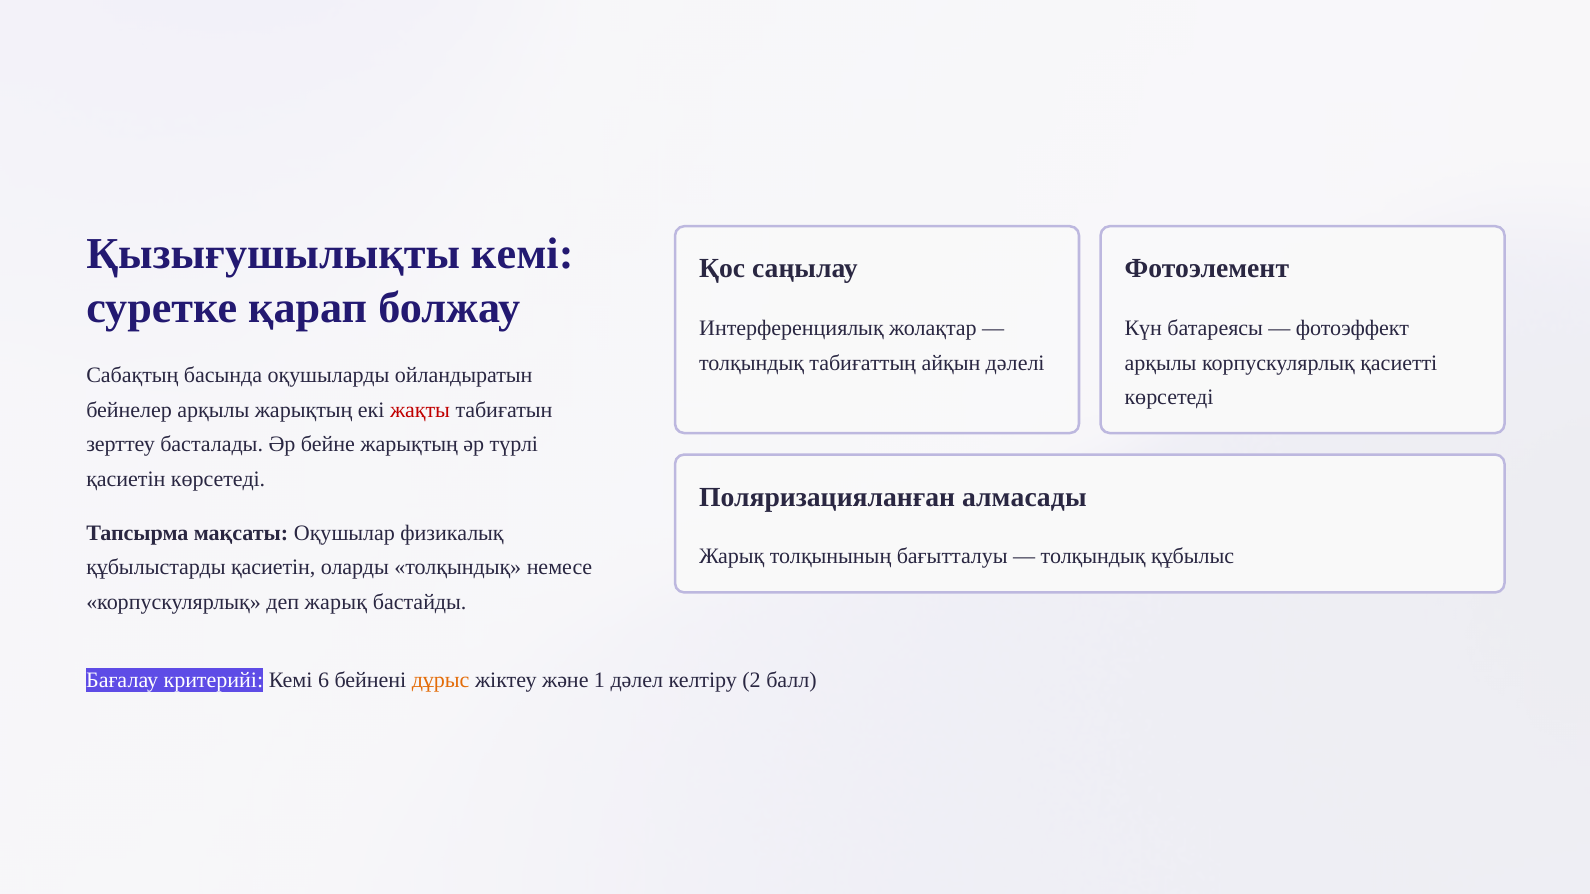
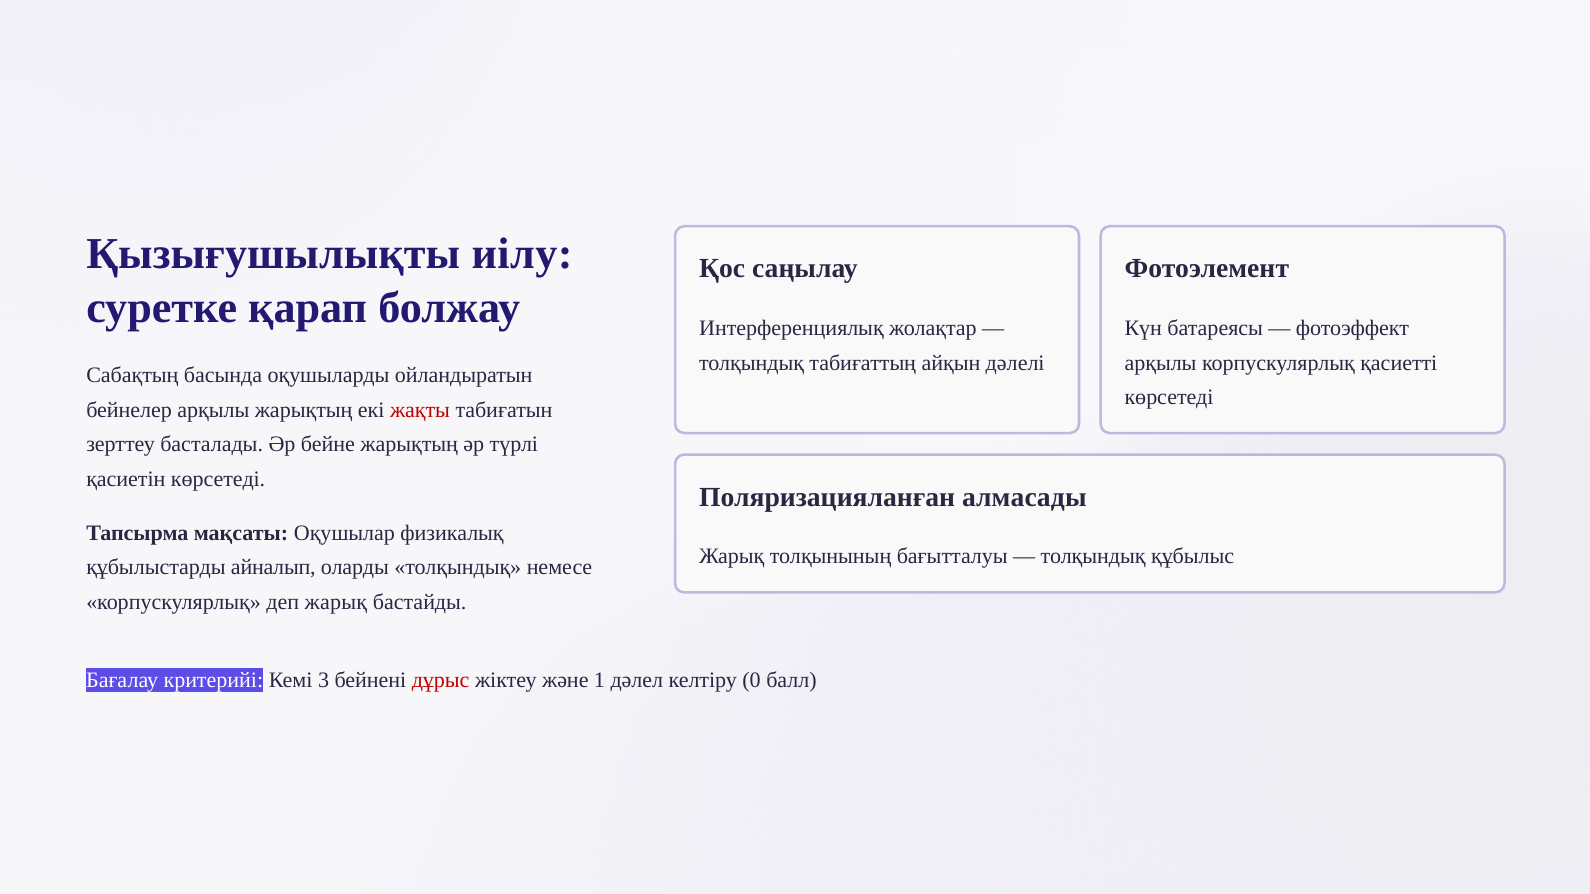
Қызығушылықты кемі: кемі -> иілу (522, 254)
құбылыстарды қасиетін: қасиетін -> айналып (273, 568)
6: 6 -> 3 (324, 680)
дұрыс colour: orange -> red (441, 680)
2: 2 -> 0 (752, 680)
